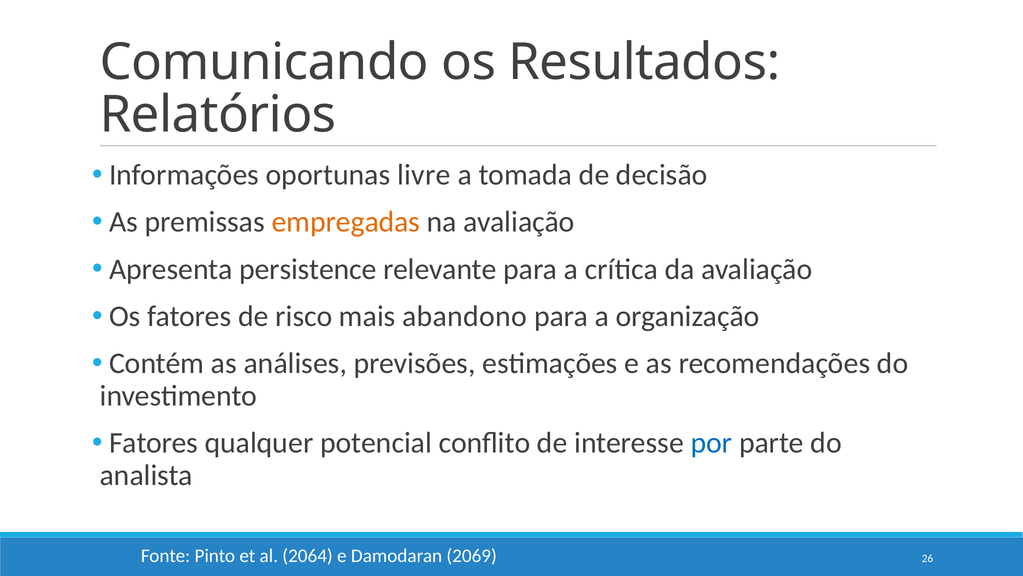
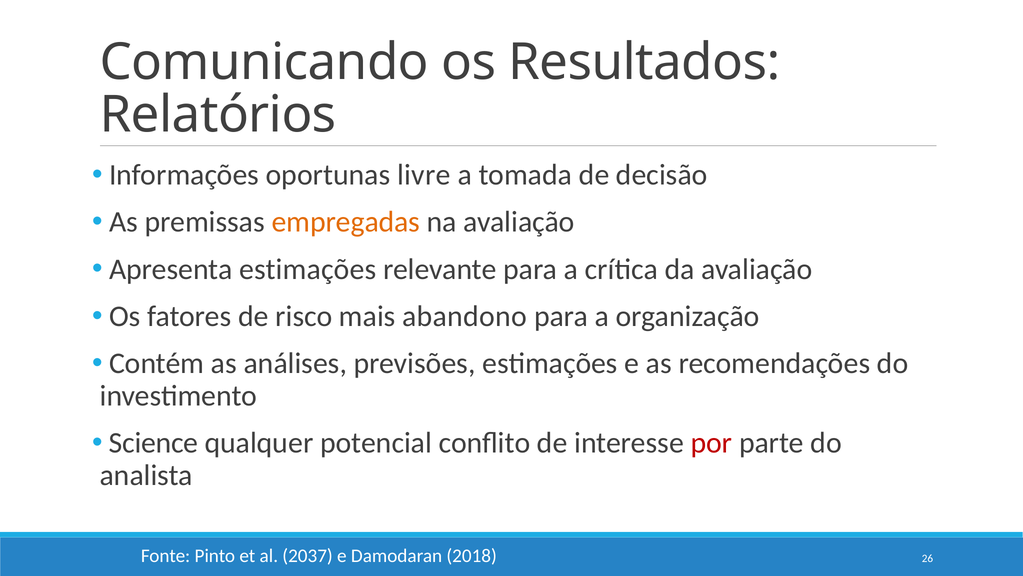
Apresenta persistence: persistence -> estimações (308, 269)
Fatores: Fatores -> Science (154, 443)
por colour: blue -> red (711, 443)
2064: 2064 -> 2037 (308, 555)
2069: 2069 -> 2018 (472, 555)
